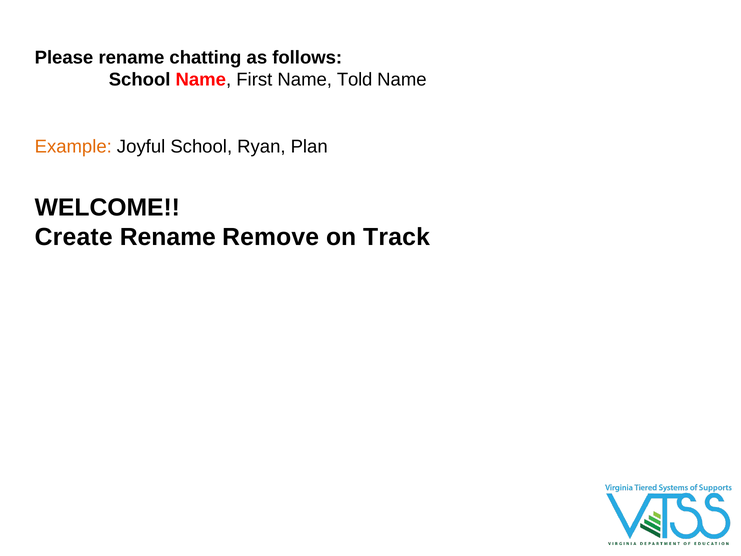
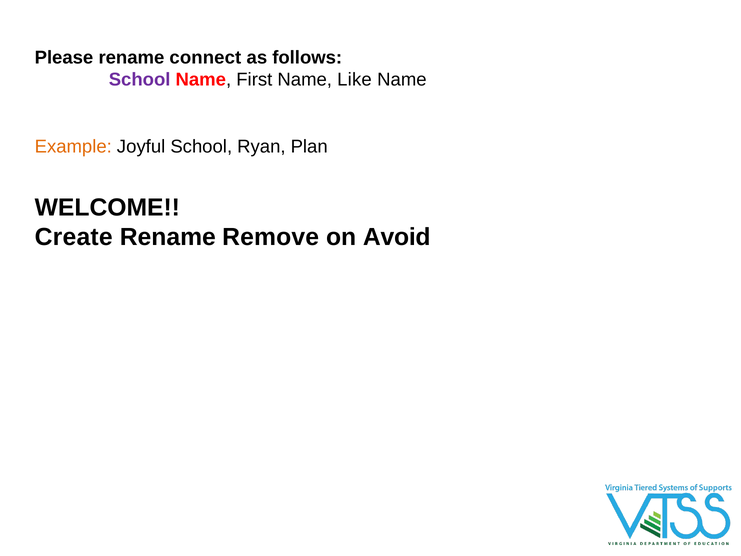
chatting: chatting -> connect (205, 58)
School colour: black -> purple (140, 80)
Told: Told -> Like (354, 80)
Track: Track -> Avoid (397, 237)
